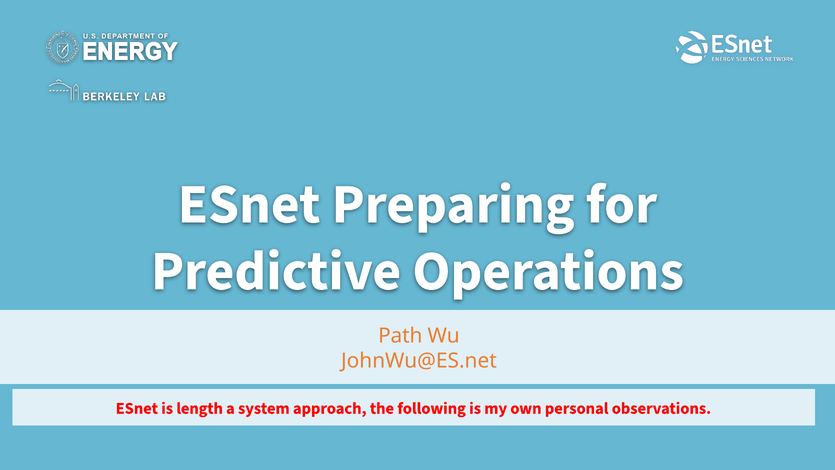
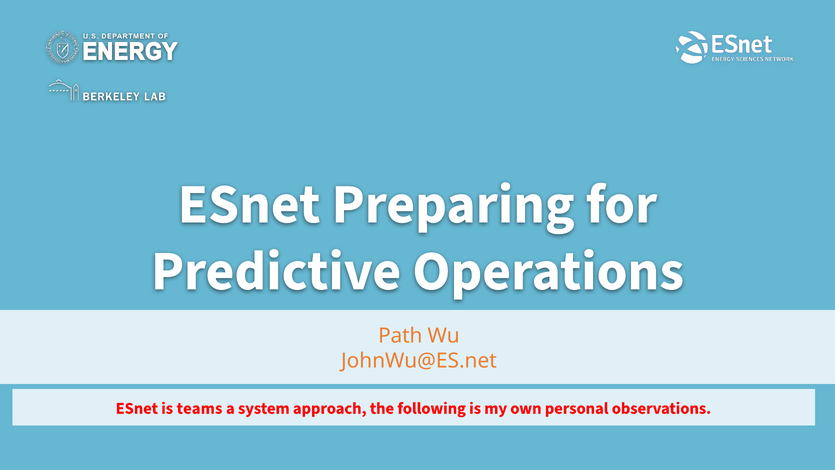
length: length -> teams (199, 408)
